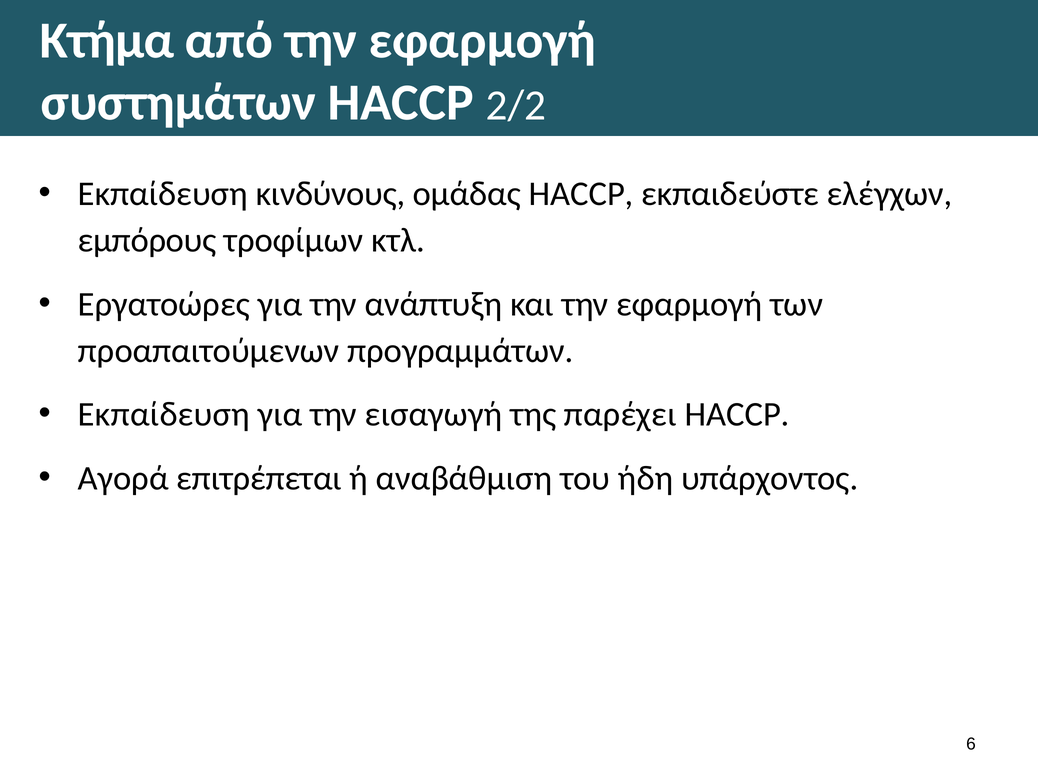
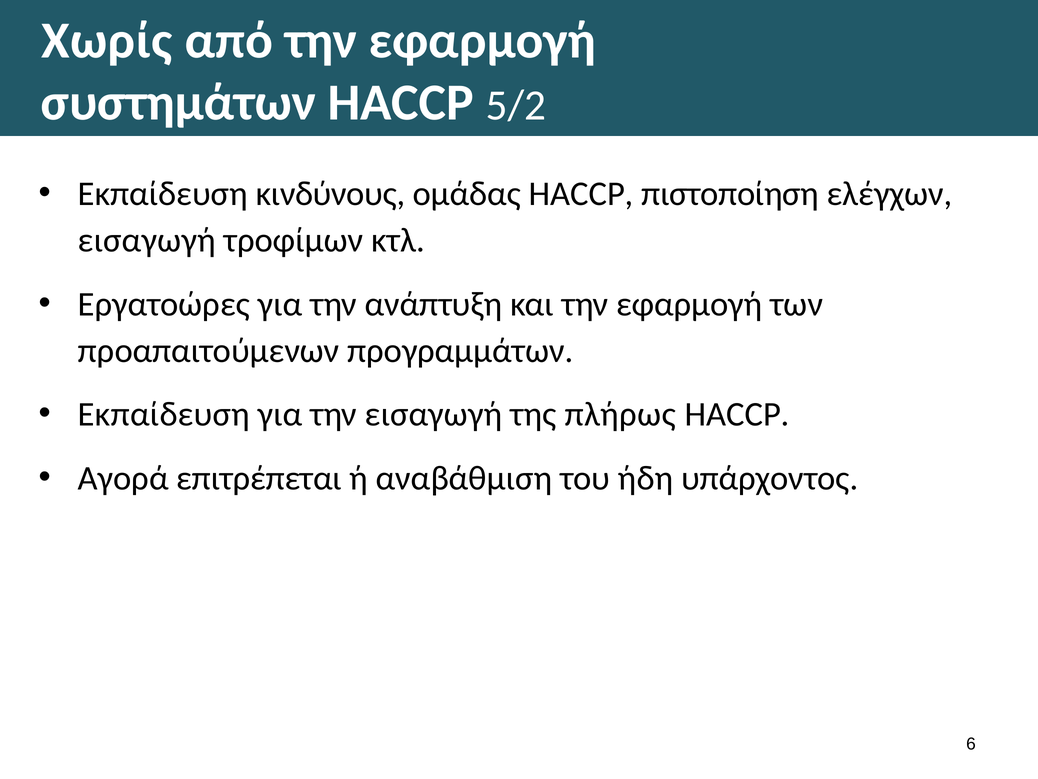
Κτήμα: Κτήμα -> Χωρίς (107, 40)
2/2: 2/2 -> 5/2 (516, 106)
εκπαιδεύστε: εκπαιδεύστε -> πιστοποίηση (730, 194)
εμπόρους: εμπόρους -> εισαγωγή (147, 240)
παρέχει: παρέχει -> πλήρως (620, 414)
